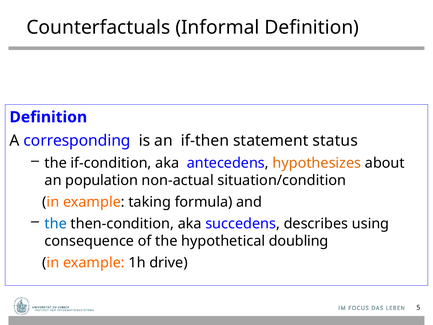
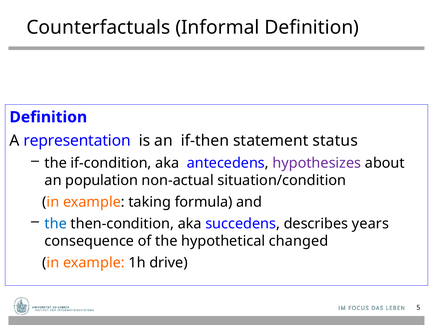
corresponding: corresponding -> representation (77, 140)
hypothesizes colour: orange -> purple (317, 163)
using: using -> years (370, 223)
doubling: doubling -> changed (299, 241)
